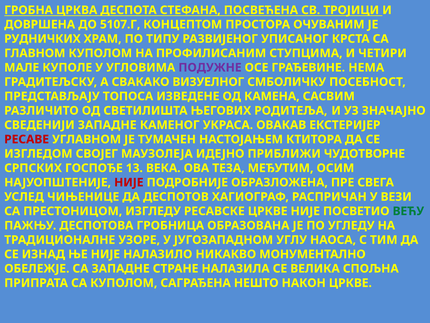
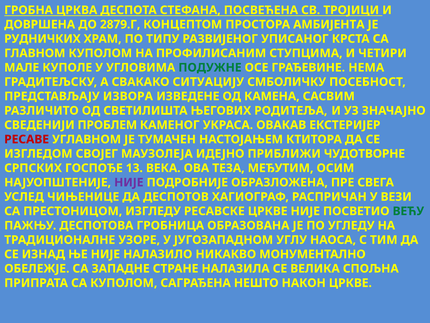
5107.Г: 5107.Г -> 2879.Г (120, 24)
ОЧУВАНИМ: ОЧУВАНИМ -> АМБИЈЕНТА (329, 24)
ПОДУЖНЕ colour: purple -> green (210, 67)
ВИЗУЕЛНОГ: ВИЗУЕЛНОГ -> СИТУАЦИЈУ (208, 82)
ТОПОСА: ТОПОСА -> ИЗВОРА (128, 96)
СВЕДЕНИЈИ ЗАПАДНЕ: ЗАПАДНЕ -> ПРОБЛЕМ (107, 125)
НИЈЕ colour: red -> purple (129, 182)
